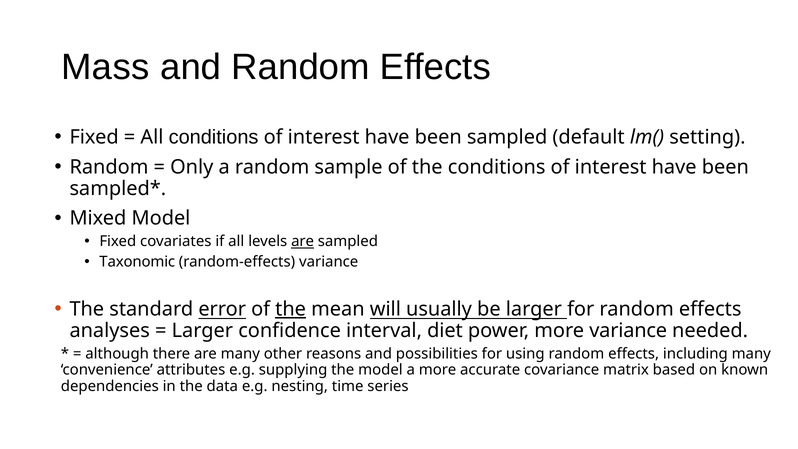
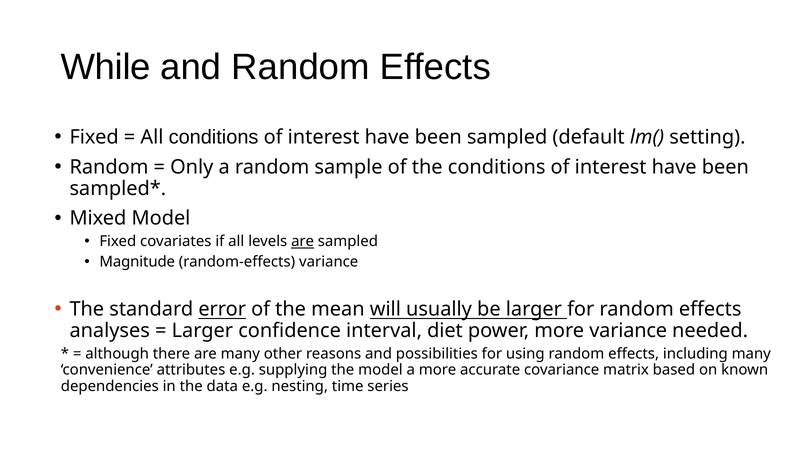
Mass: Mass -> While (106, 67)
Taxonomic: Taxonomic -> Magnitude (137, 262)
the underline: present -> none (291, 309)
